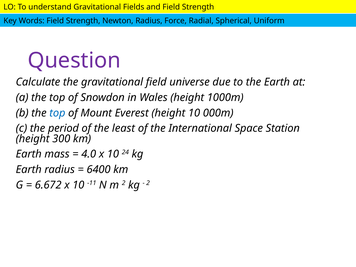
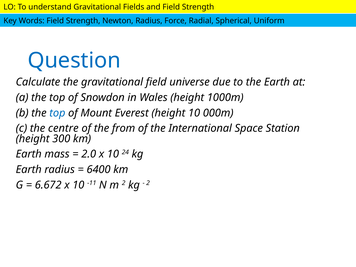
Question colour: purple -> blue (74, 60)
period: period -> centre (63, 128)
least: least -> from (124, 128)
4.0: 4.0 -> 2.0 (89, 154)
